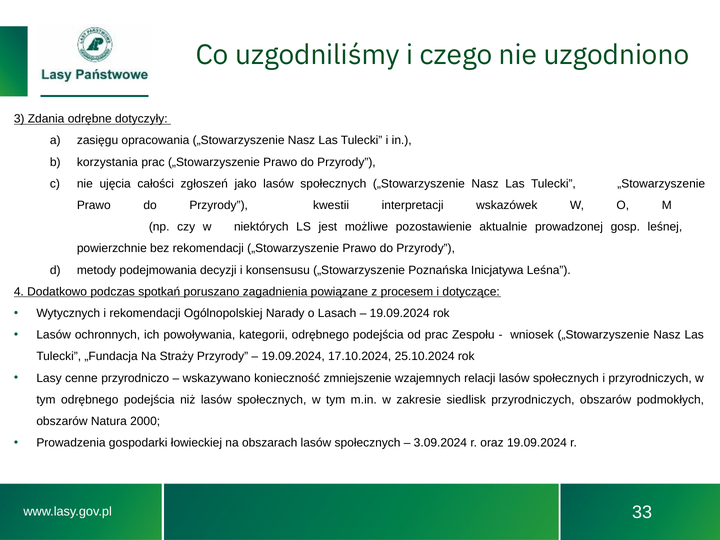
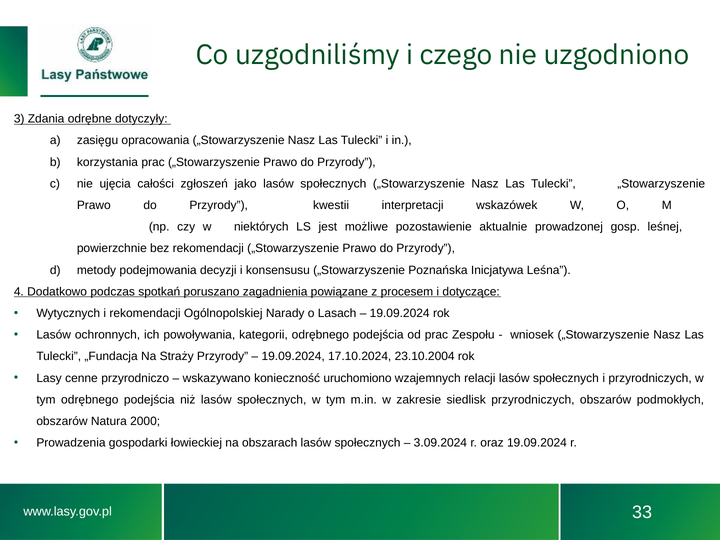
25.10.2024: 25.10.2024 -> 23.10.2004 (425, 356)
zmniejszenie: zmniejszenie -> uruchomiono (358, 378)
